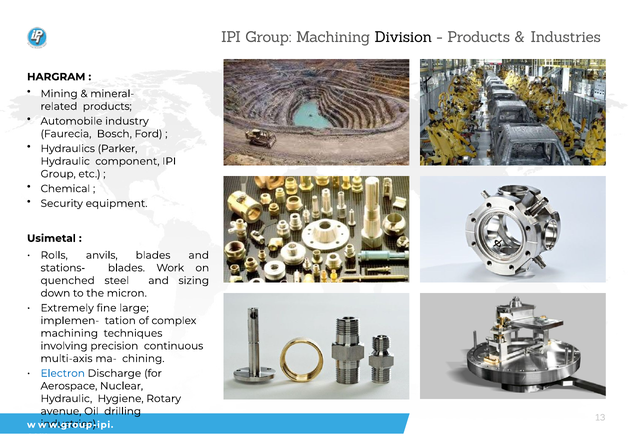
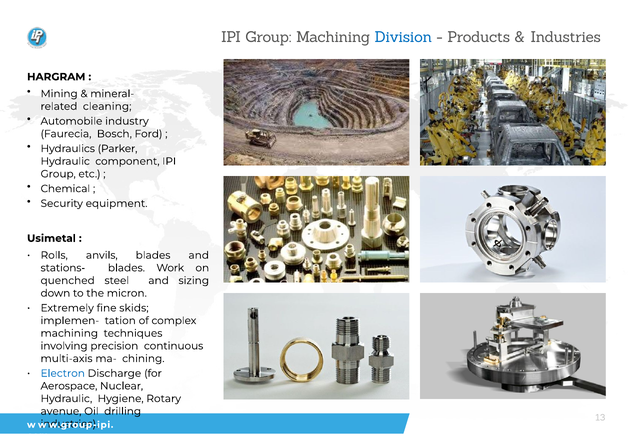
Division colour: black -> blue (403, 37)
products: products -> cleaning (107, 106)
large: large -> skids (134, 308)
